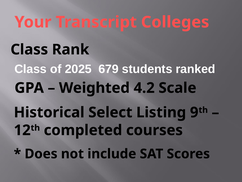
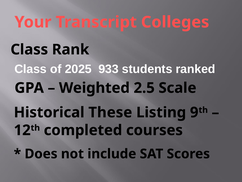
679: 679 -> 933 (109, 69)
4.2: 4.2 -> 2.5 (144, 88)
Select: Select -> These (110, 112)
